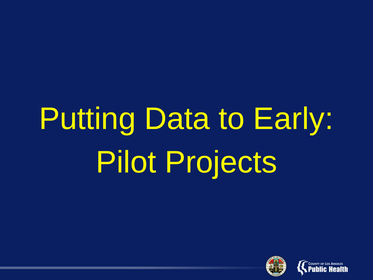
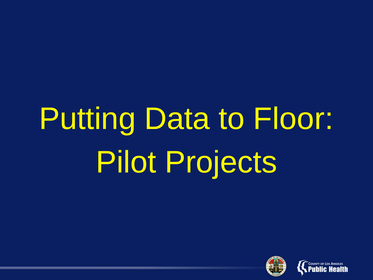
Early: Early -> Floor (293, 119)
